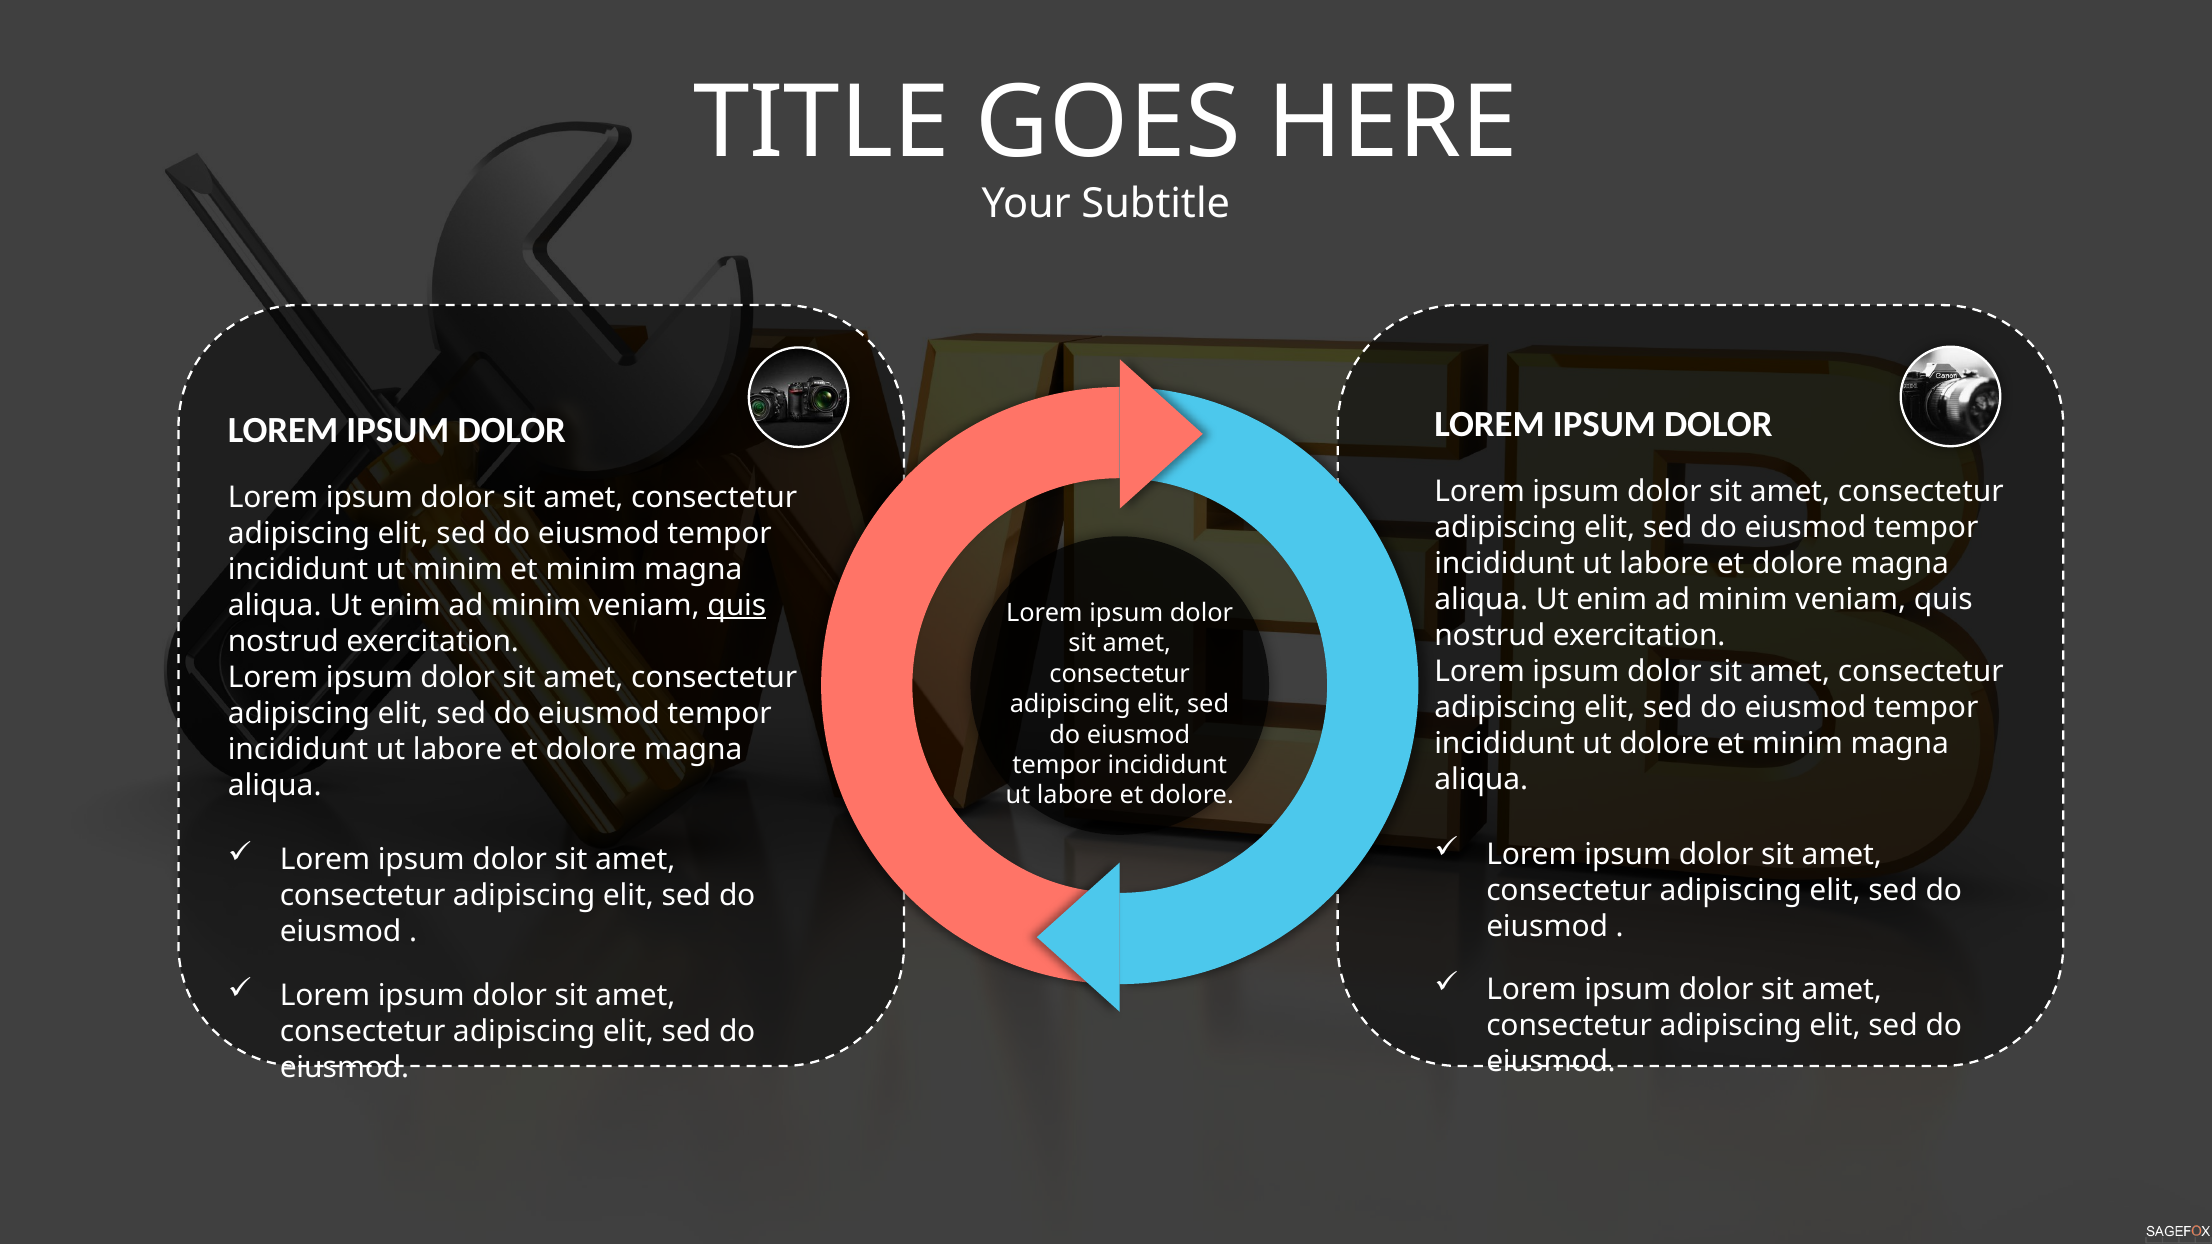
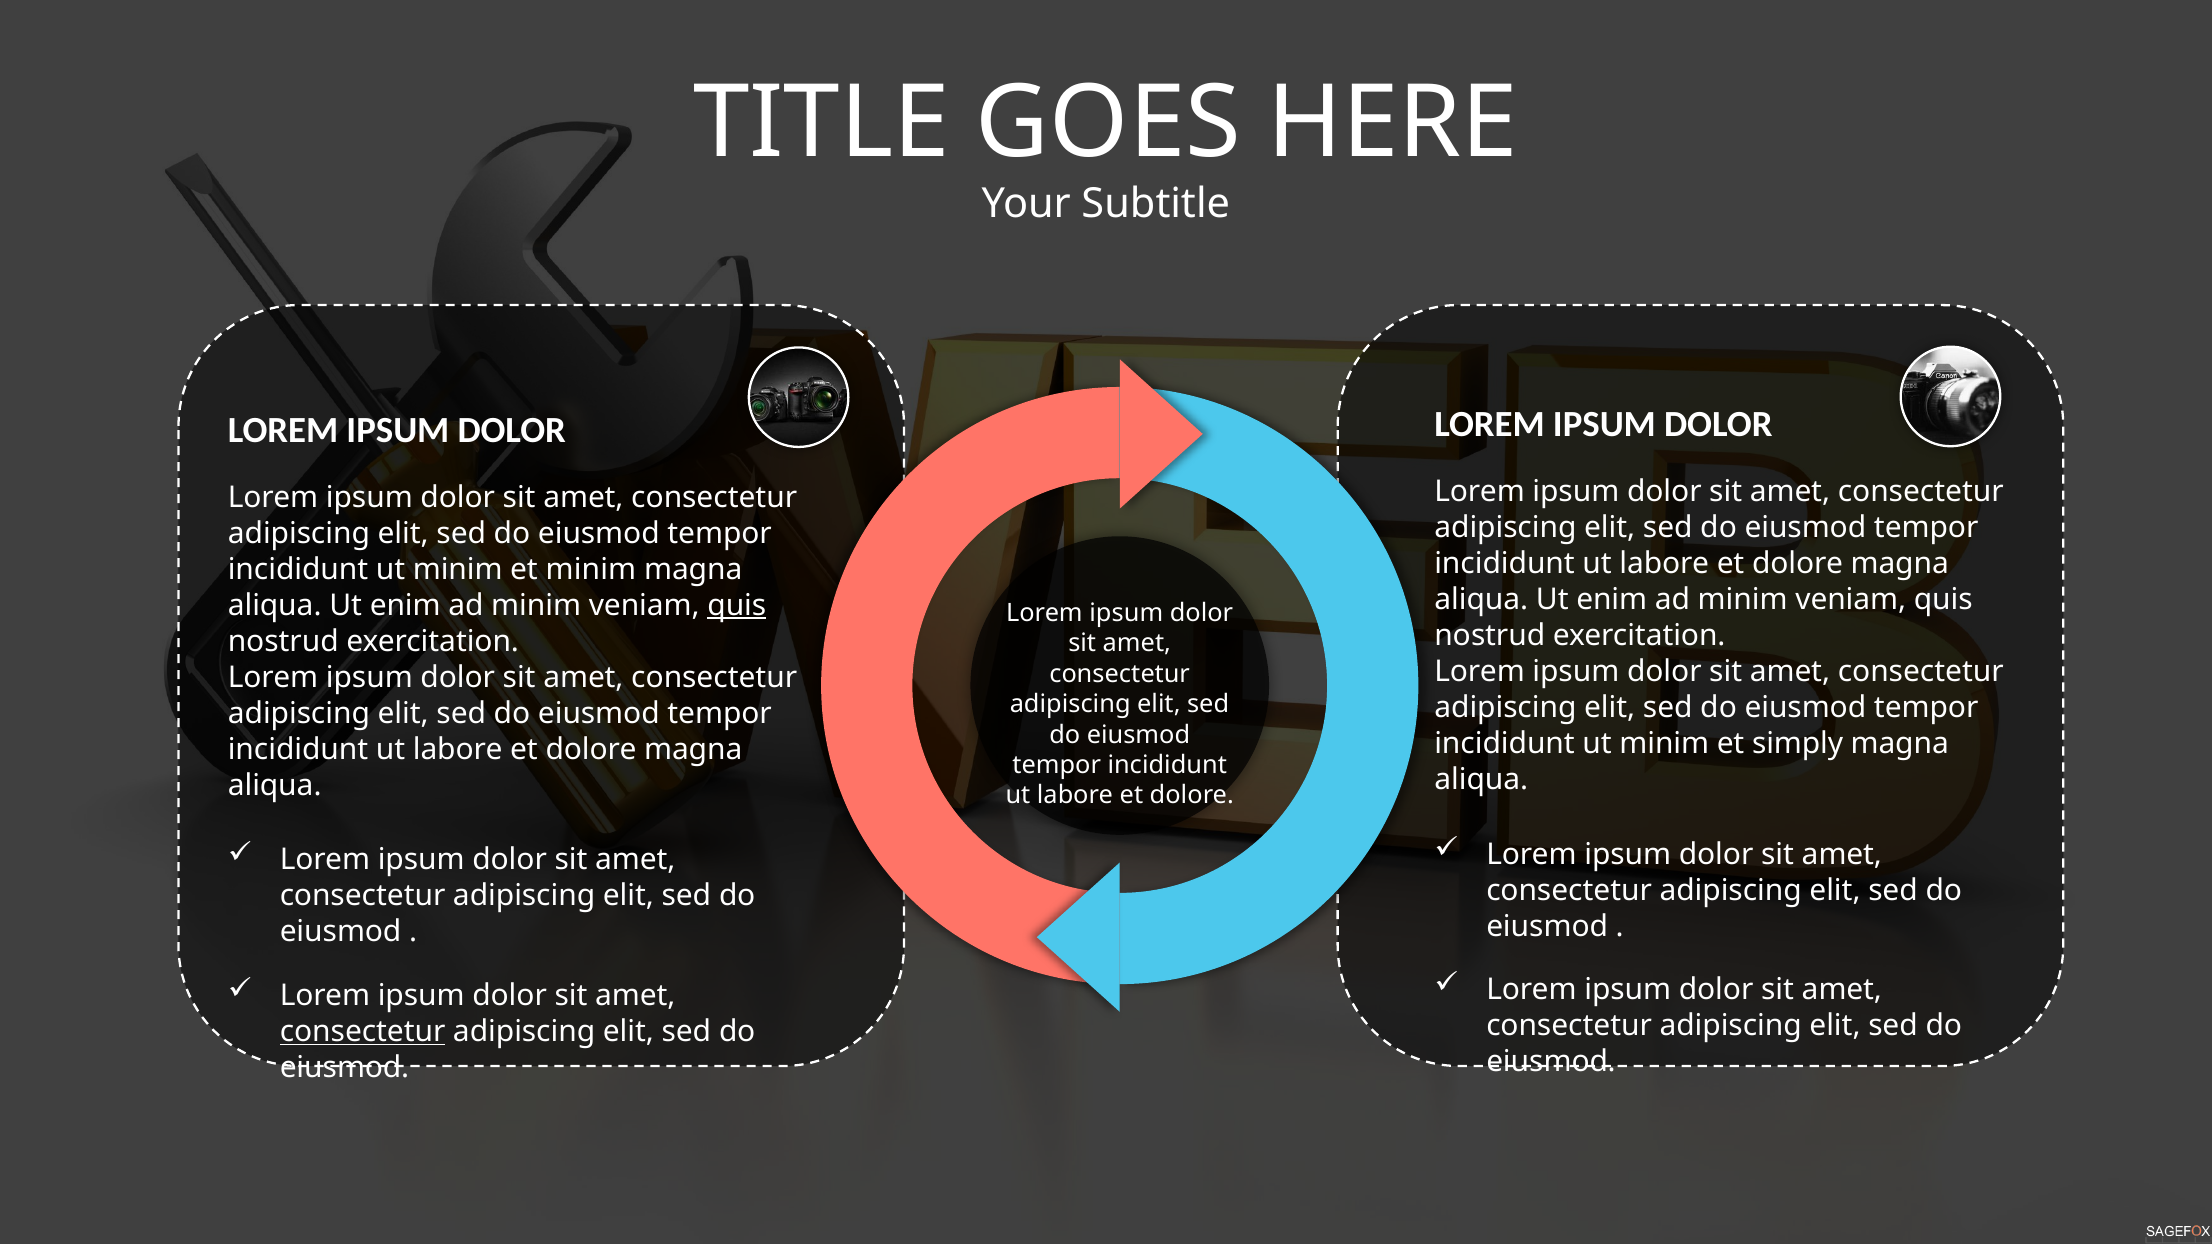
dolore: dolore -> minim (1664, 744)
minim: minim -> simply (1798, 744)
consectetur underline: none -> present (363, 1032)
